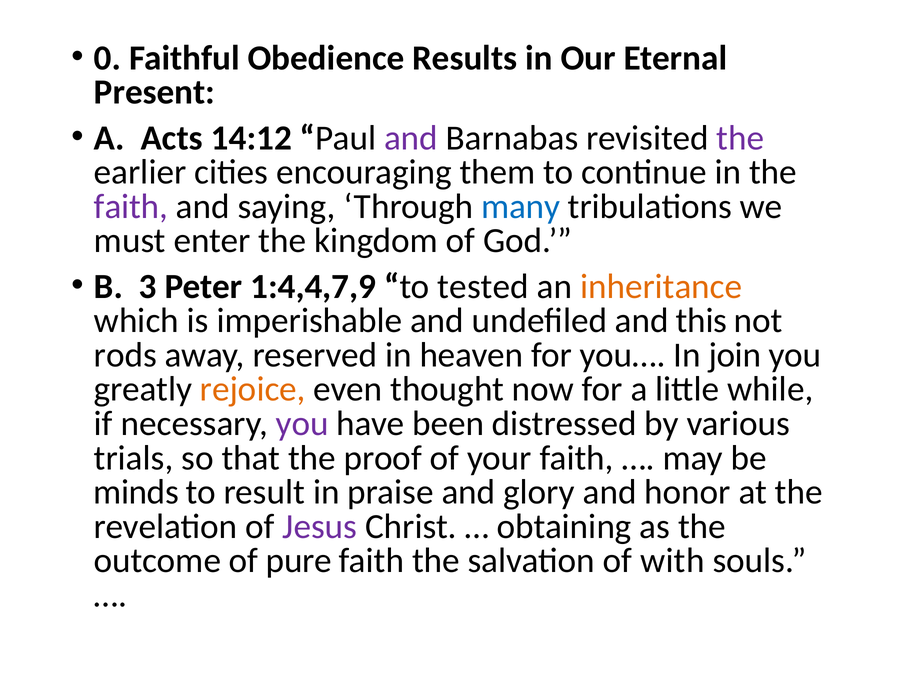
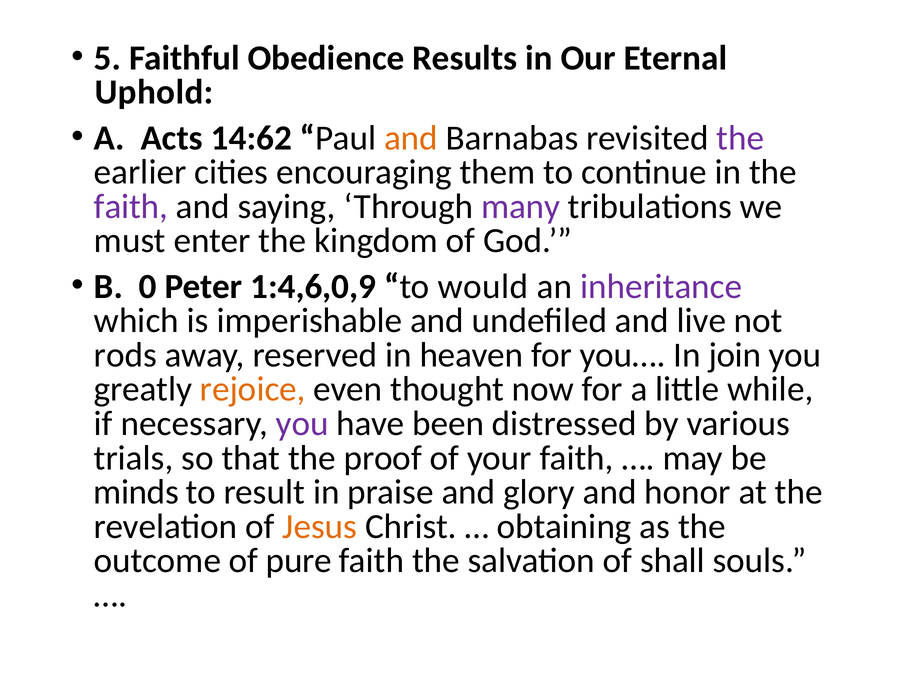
0: 0 -> 5 (108, 58)
Present: Present -> Uphold (154, 92)
14:12: 14:12 -> 14:62 (251, 138)
and colour: purple -> orange (411, 138)
many colour: blue -> purple (521, 206)
3: 3 -> 0 (148, 286)
1:4,4,7,9: 1:4,4,7,9 -> 1:4,6,0,9 (313, 286)
tested: tested -> would (483, 286)
inheritance colour: orange -> purple (661, 286)
this: this -> live (701, 320)
Jesus colour: purple -> orange (320, 526)
with: with -> shall (672, 560)
